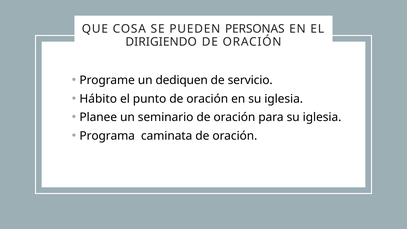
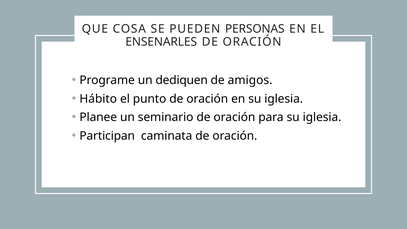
DIRIGIENDO: DIRIGIENDO -> ENSENARLES (161, 42)
servicio: servicio -> amigos (250, 80)
Programa: Programa -> Participan (107, 136)
